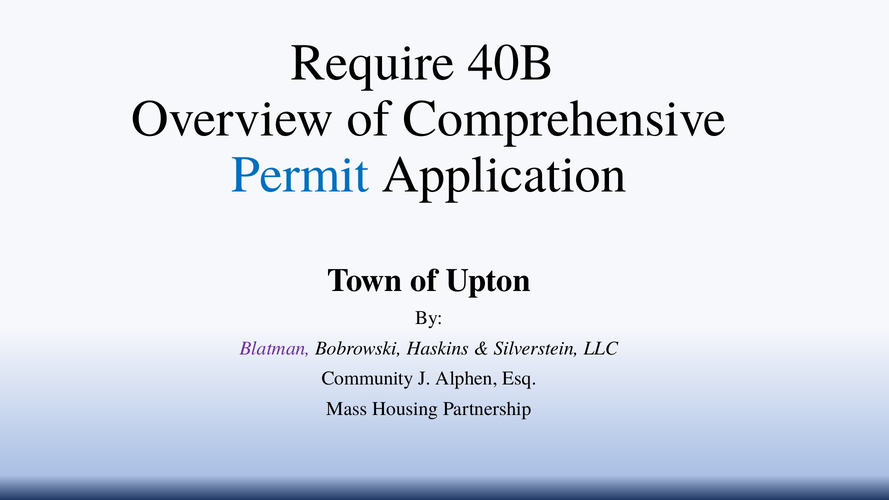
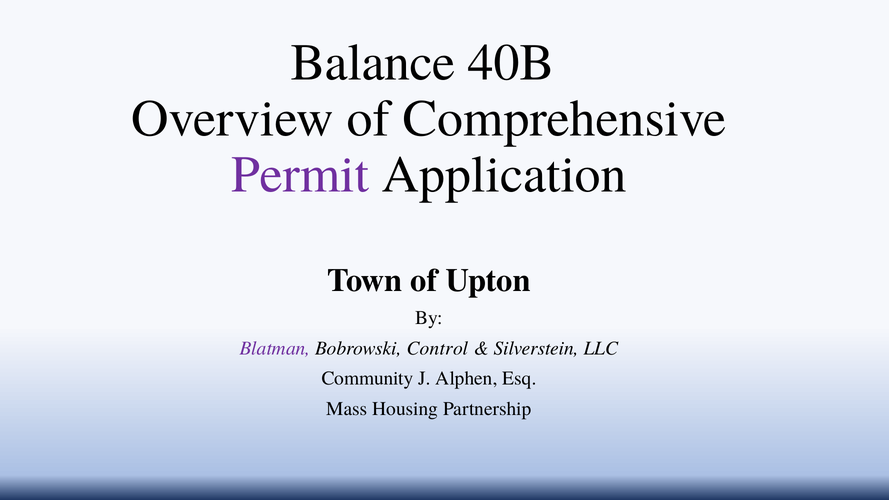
Require: Require -> Balance (373, 63)
Permit colour: blue -> purple (300, 175)
Haskins: Haskins -> Control (438, 348)
